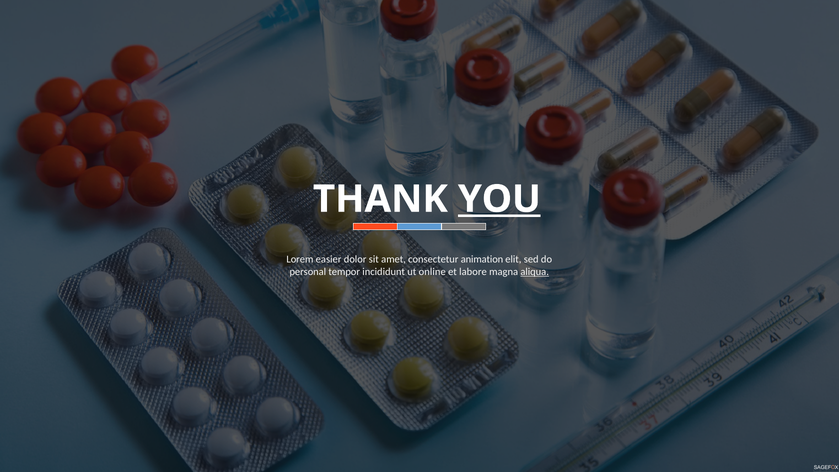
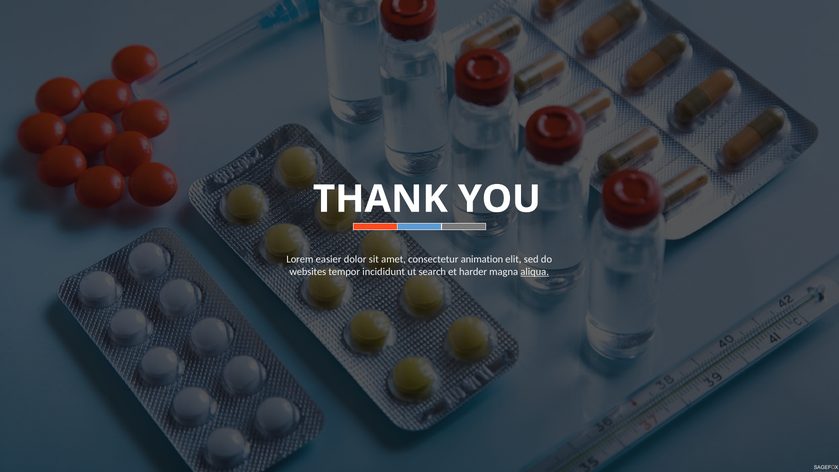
YOU underline: present -> none (499, 199)
personal: personal -> websites (308, 272)
online: online -> search (432, 272)
labore: labore -> harder (473, 272)
